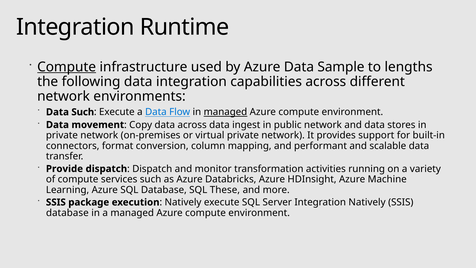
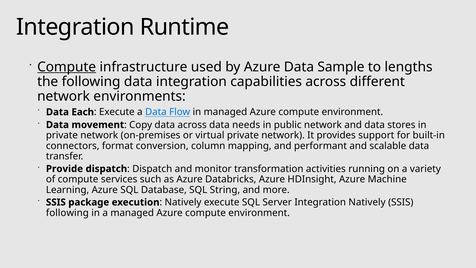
Data Such: Such -> Each (83, 112)
managed underline: present -> none (225, 112)
ingest: ingest -> needs (246, 125)
These: These -> String (225, 190)
database: database -> following (67, 213)
